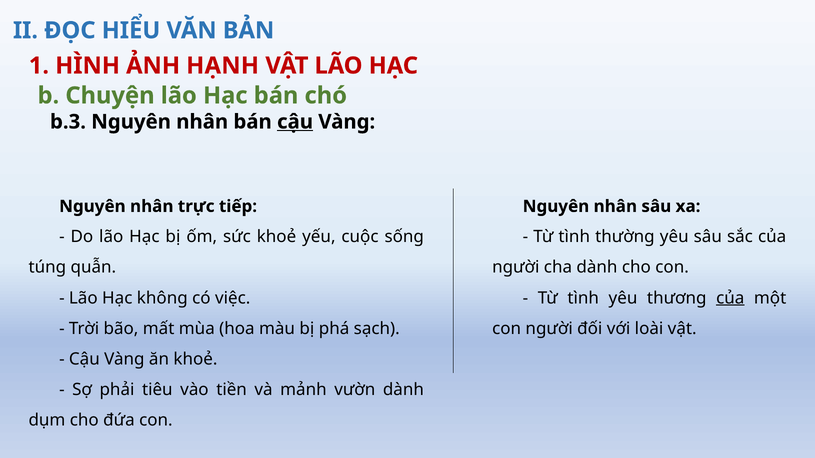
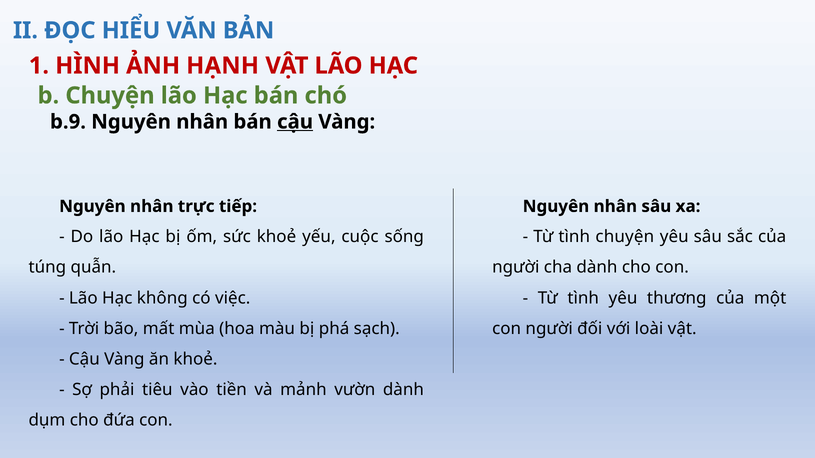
b.3: b.3 -> b.9 (68, 122)
tình thường: thường -> chuyện (625, 237)
của underline: present -> none (730, 298)
